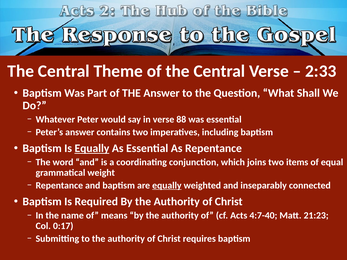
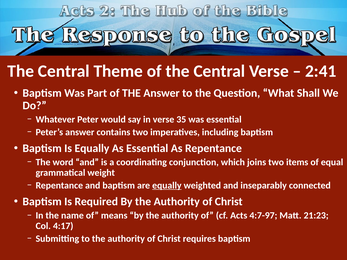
2:33: 2:33 -> 2:41 (321, 71)
88: 88 -> 35 (181, 119)
Equally underline: present -> none (92, 149)
4:7-40: 4:7-40 -> 4:7-97 (263, 216)
0:17: 0:17 -> 4:17 (63, 226)
